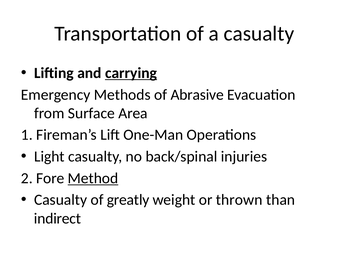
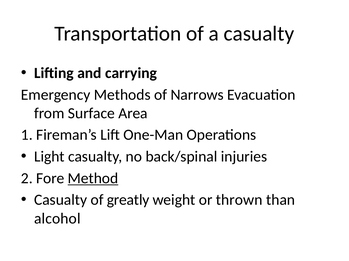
carrying underline: present -> none (131, 73)
Abrasive: Abrasive -> Narrows (197, 95)
indirect: indirect -> alcohol (57, 219)
